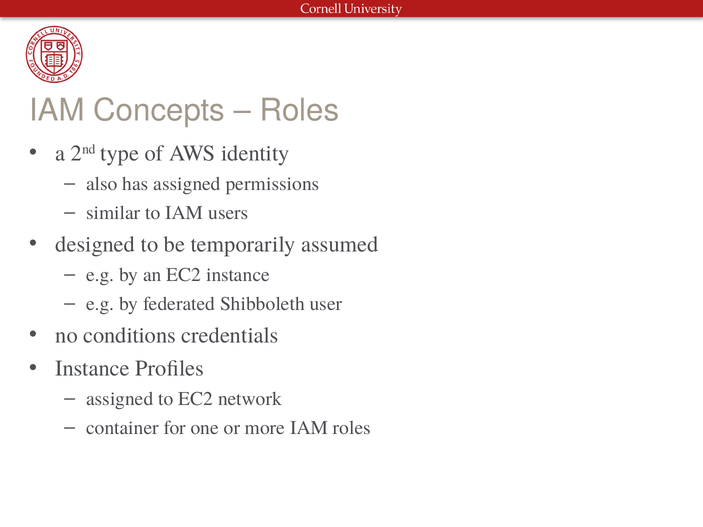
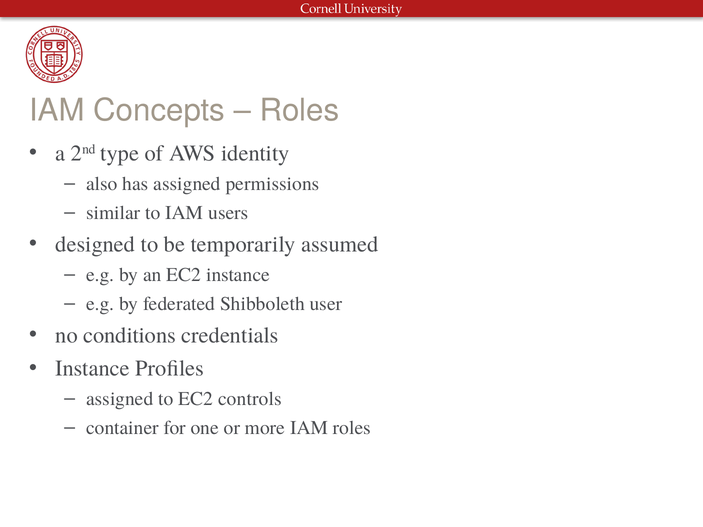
network: network -> controls (250, 399)
